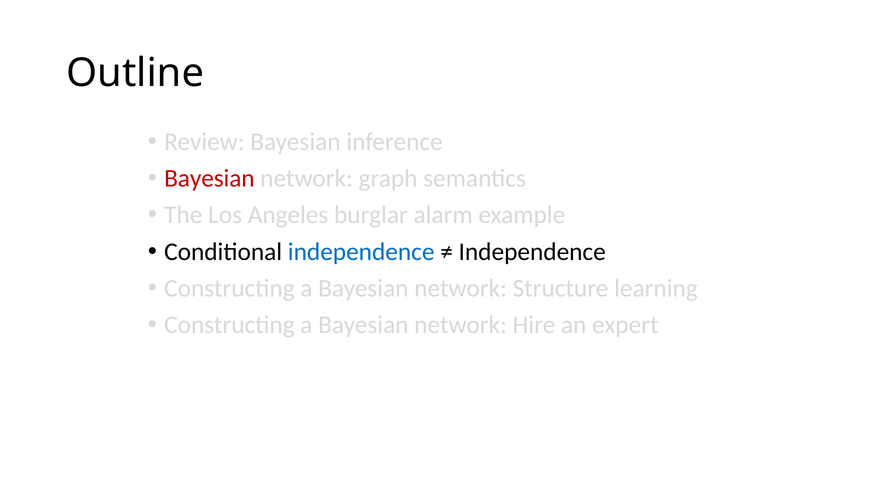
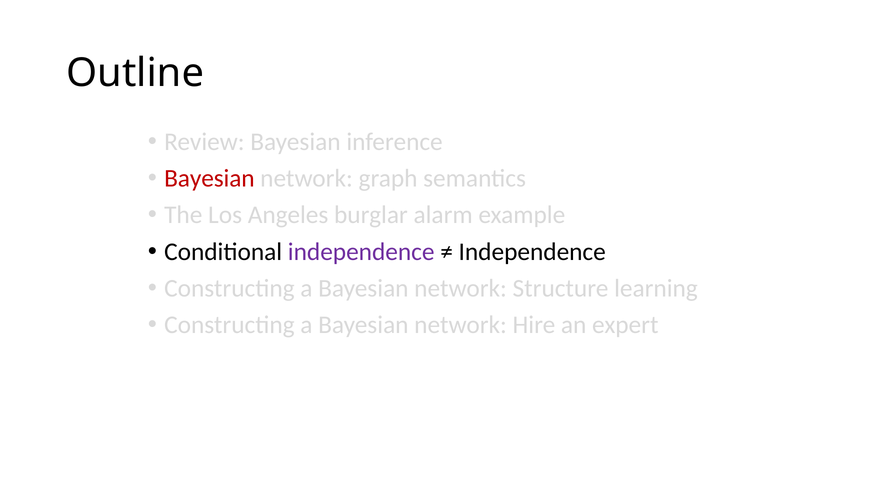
independence colour: blue -> purple (361, 251)
